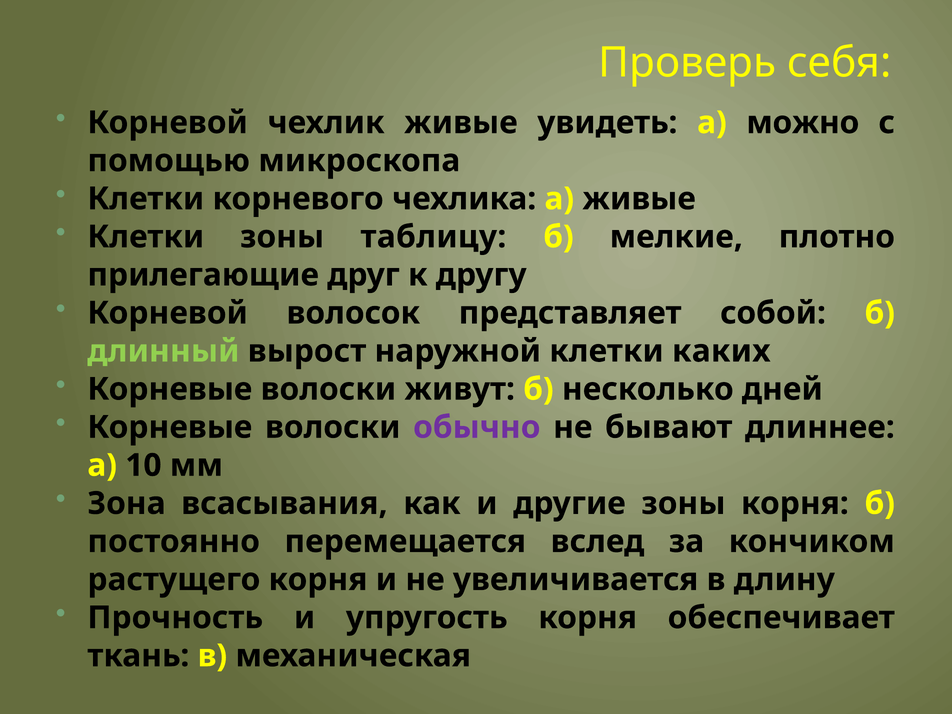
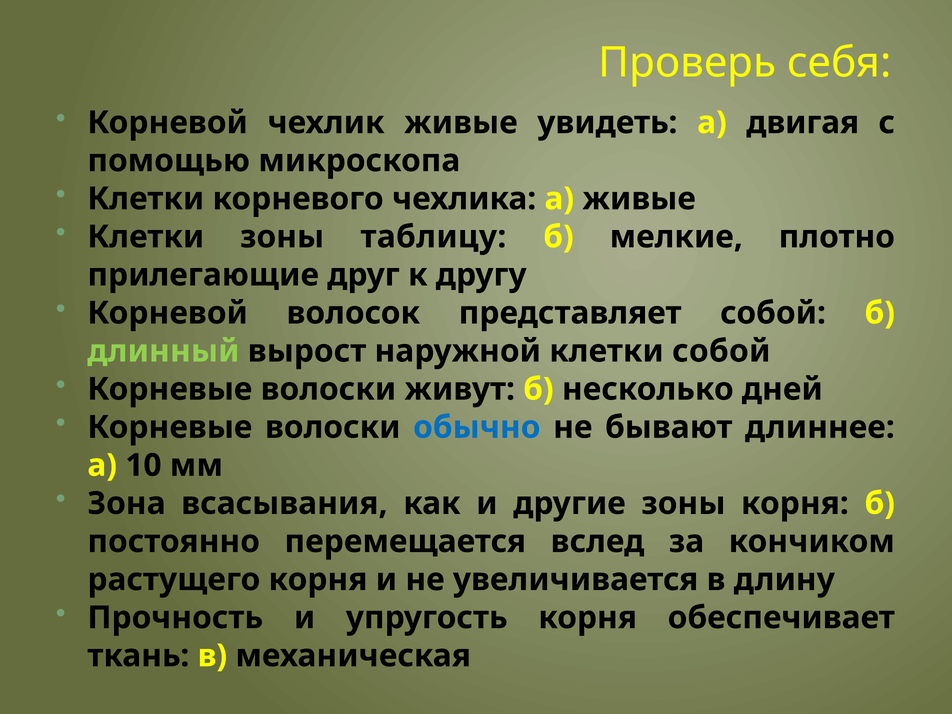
можно: можно -> двигая (803, 123)
клетки каких: каких -> собой (721, 351)
обычно colour: purple -> blue (477, 427)
